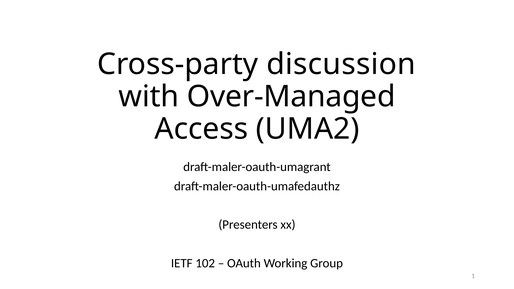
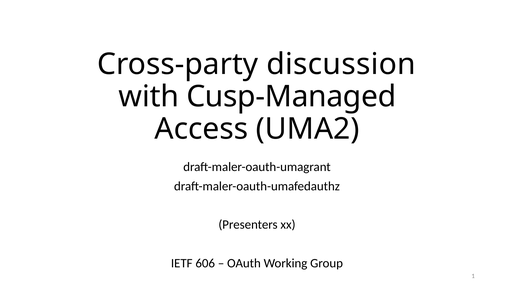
Over-Managed: Over-Managed -> Cusp-Managed (291, 97)
102: 102 -> 606 (205, 263)
